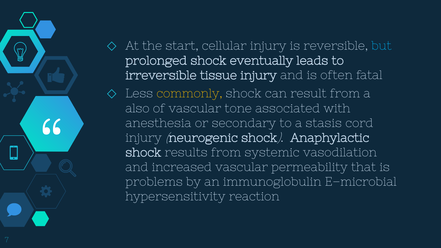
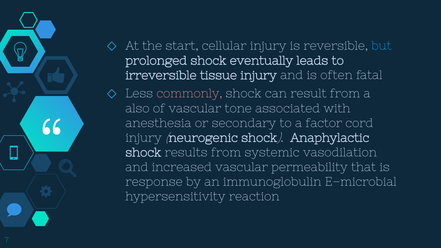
commonly colour: yellow -> pink (189, 94)
stasis: stasis -> factor (324, 123)
problems: problems -> response (154, 182)
